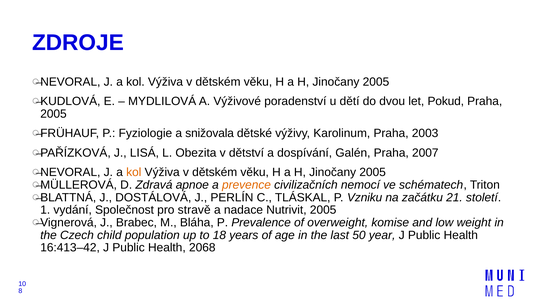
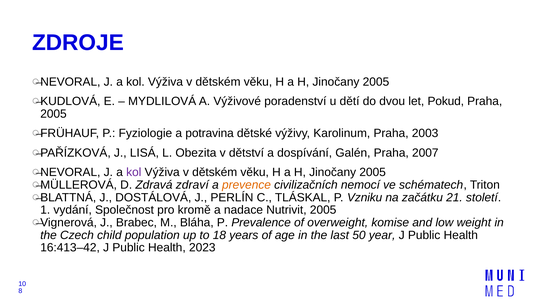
snižovala: snižovala -> potravina (210, 133)
kol colour: orange -> purple (134, 172)
apnoe: apnoe -> zdraví (192, 185)
stravě: stravě -> kromě (194, 210)
2068: 2068 -> 2023 (202, 248)
